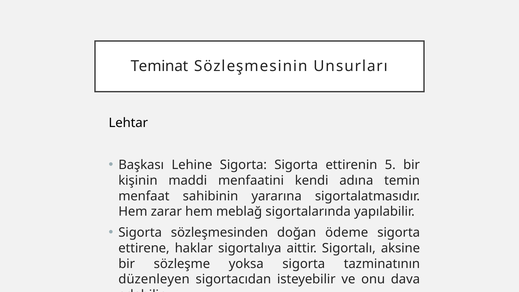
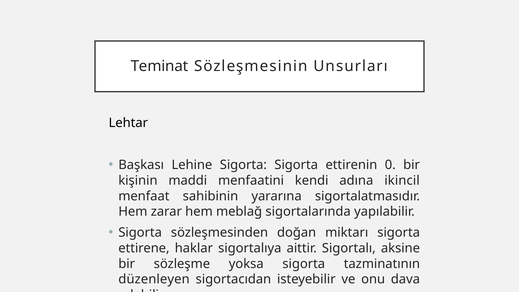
5: 5 -> 0 (390, 165)
temin: temin -> ikincil (402, 180)
ödeme: ödeme -> miktarı (347, 233)
